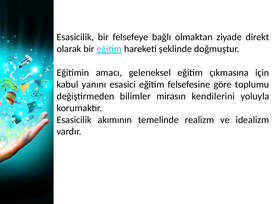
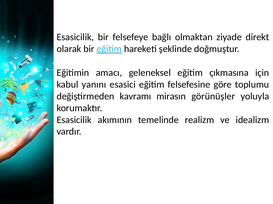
bilimler: bilimler -> kavramı (135, 97)
kendilerini: kendilerini -> görünüşler (213, 97)
